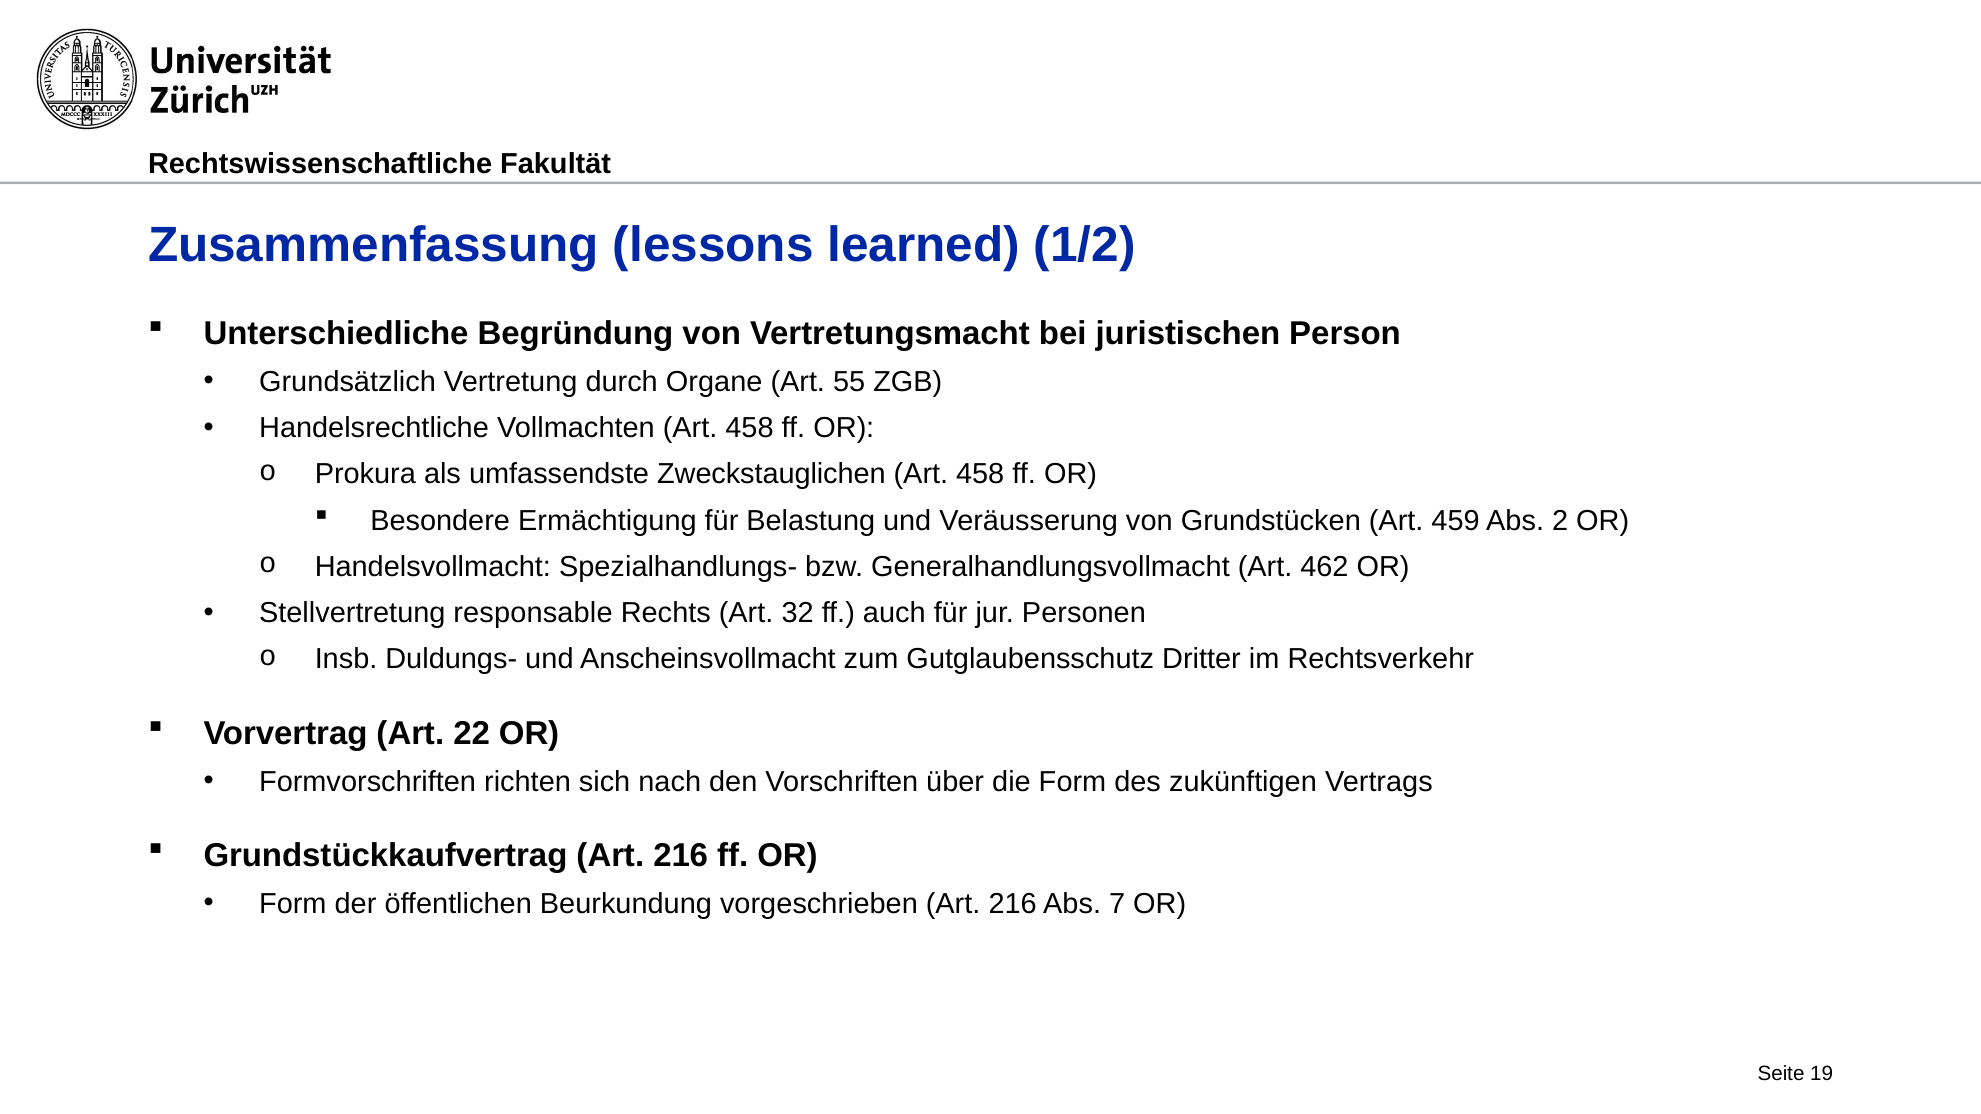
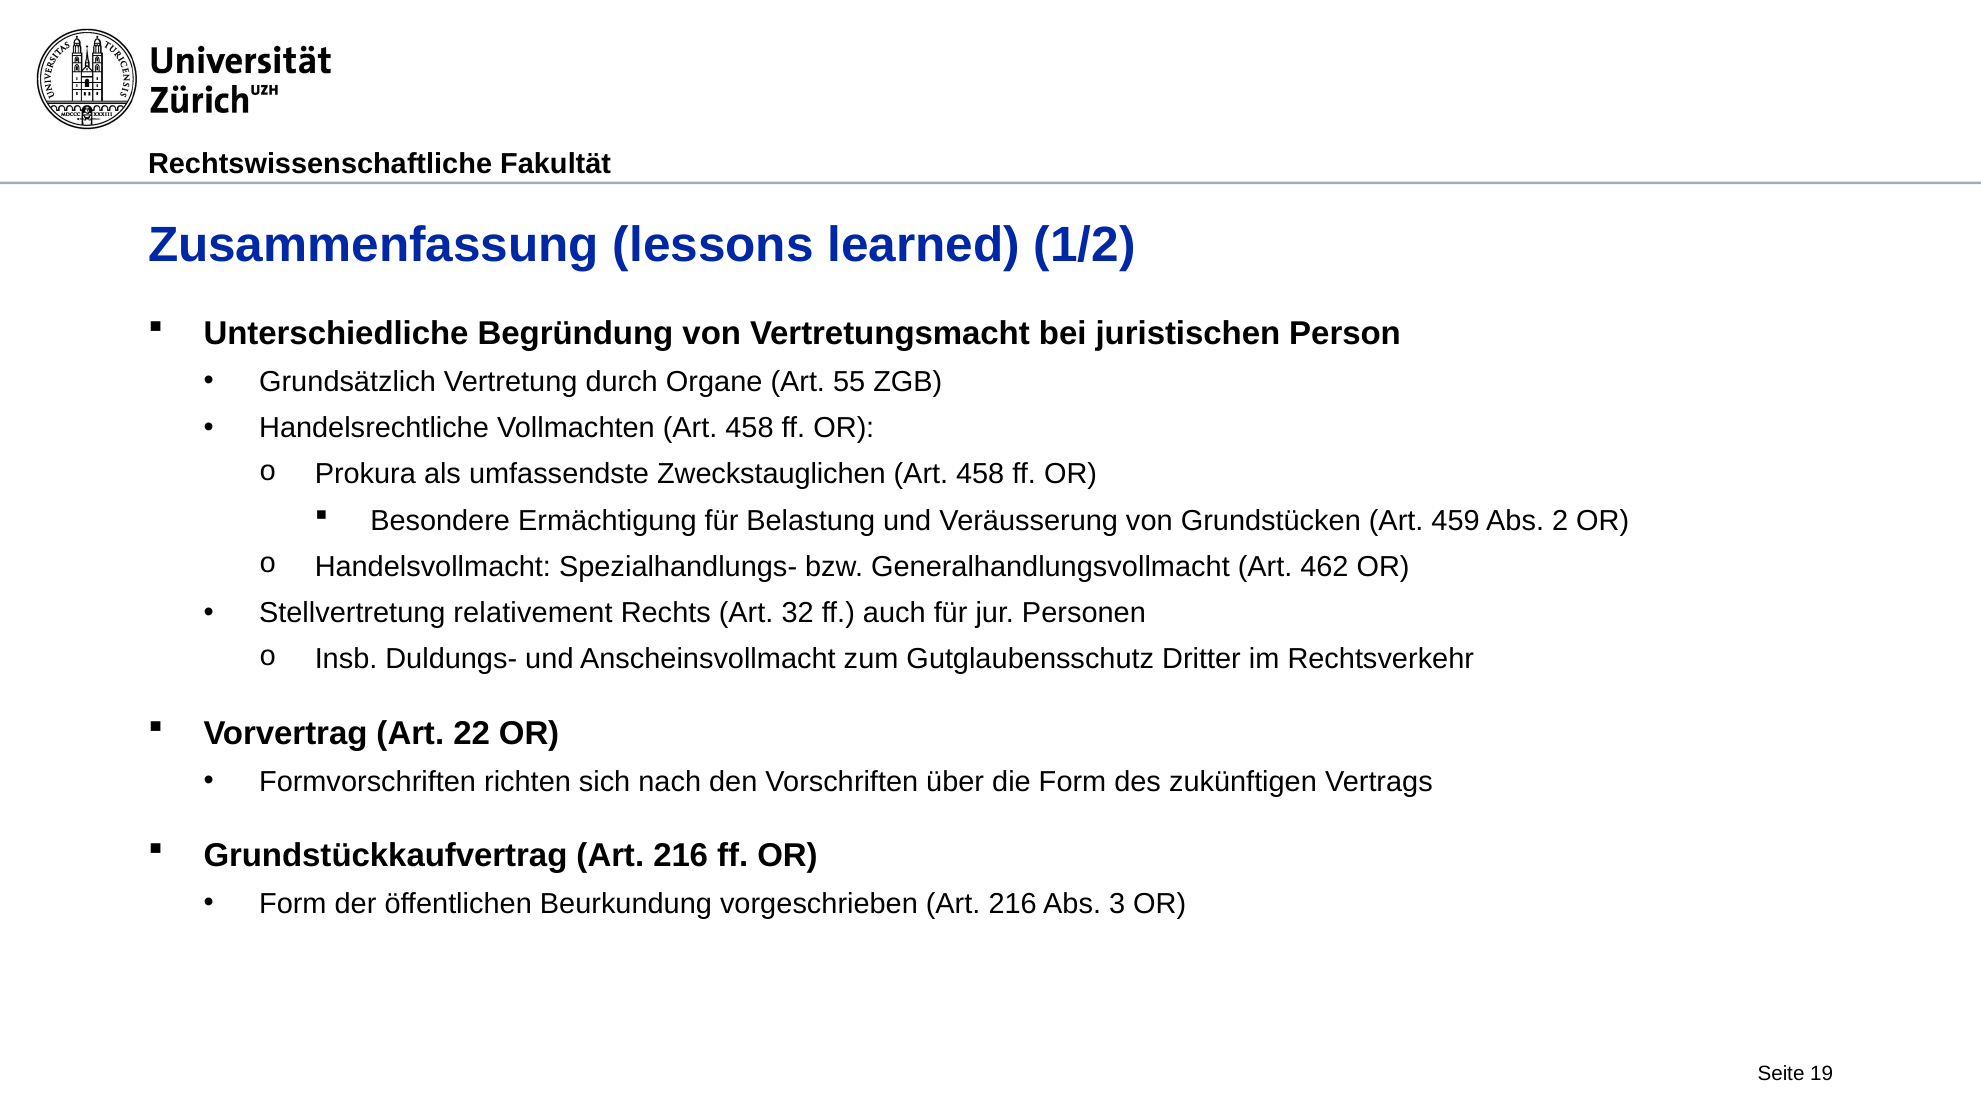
responsable: responsable -> relativement (533, 613)
7: 7 -> 3 (1117, 904)
